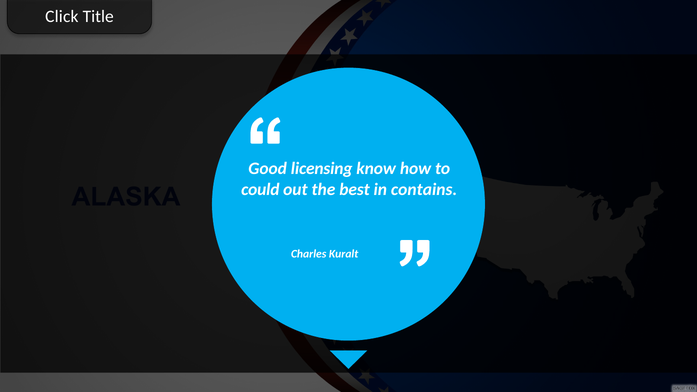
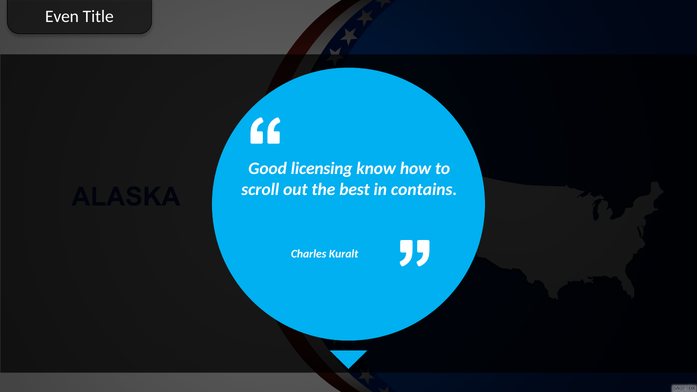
Click: Click -> Even (62, 16)
could: could -> scroll (260, 189)
